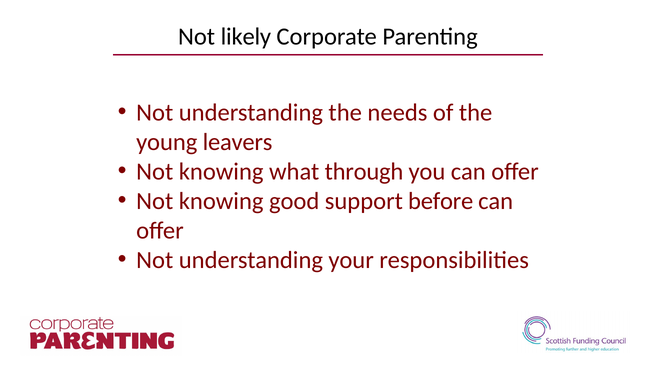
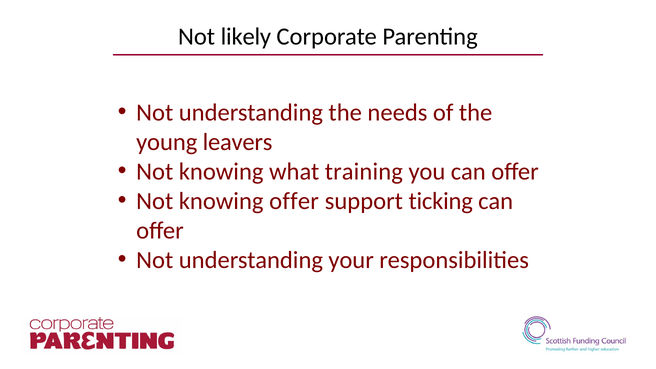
through: through -> training (364, 172)
knowing good: good -> offer (294, 201)
before: before -> ticking (441, 201)
